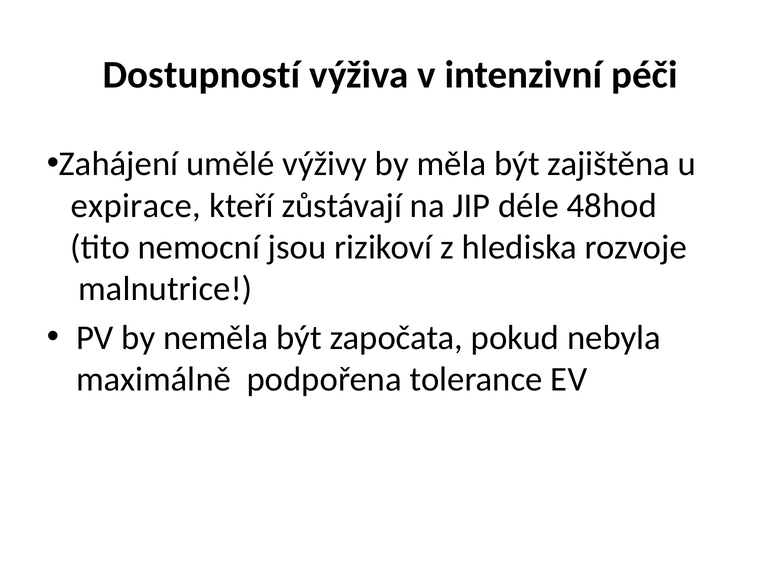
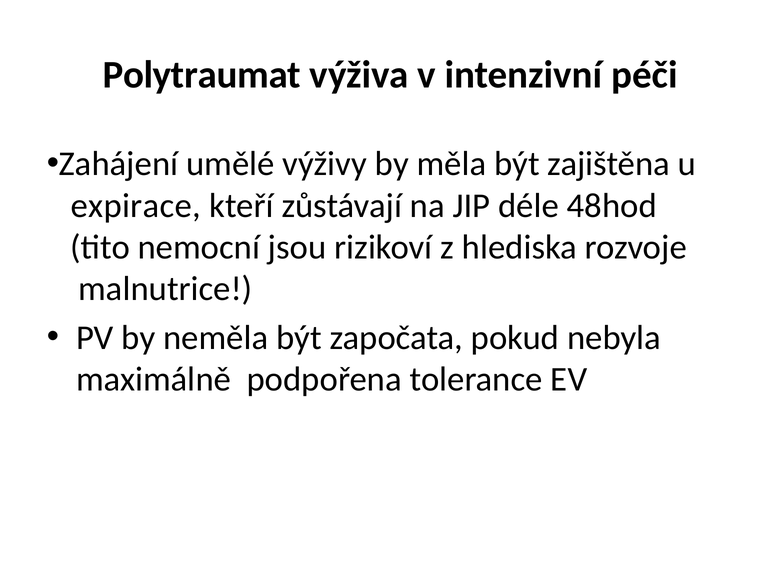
Dostupností: Dostupností -> Polytraumat (202, 75)
